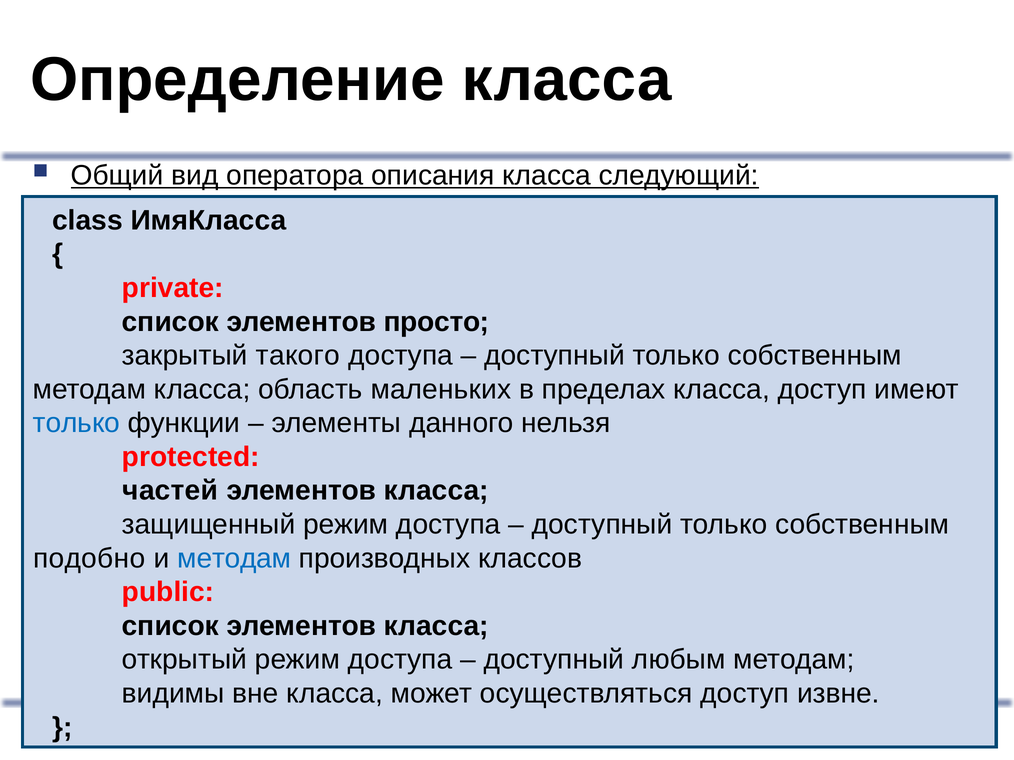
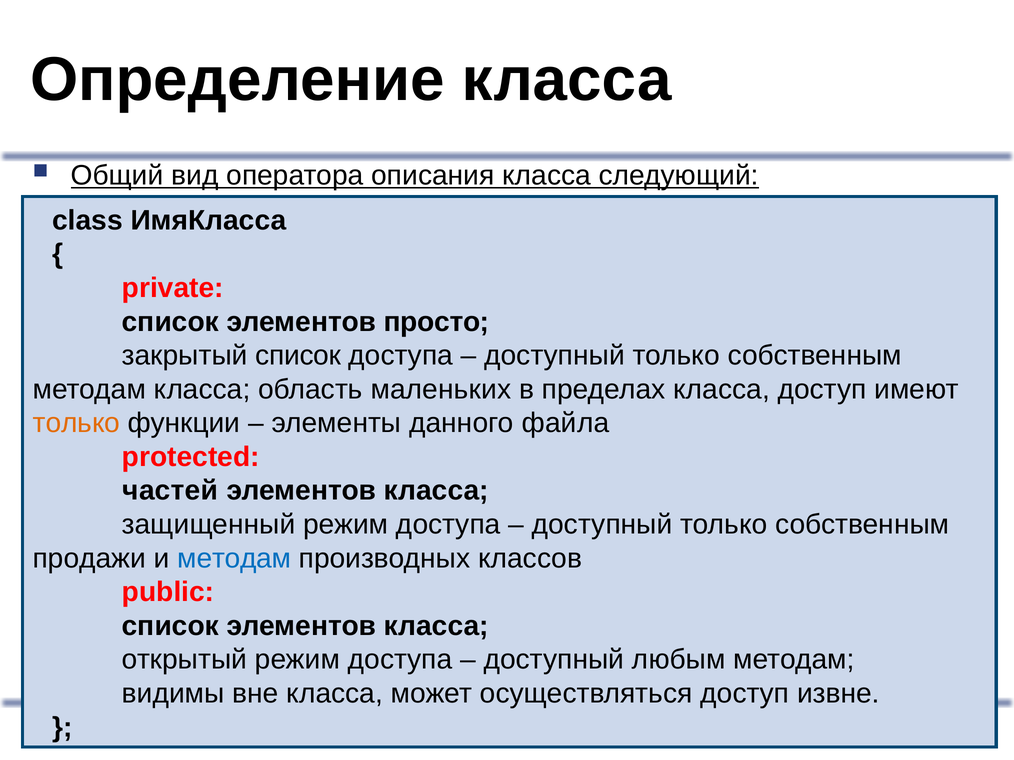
закрытый такого: такого -> список (298, 356)
только colour: blue -> orange (76, 423)
нельзя: нельзя -> файла (565, 423)
подобно: подобно -> продажи (89, 559)
